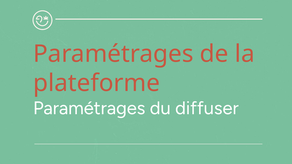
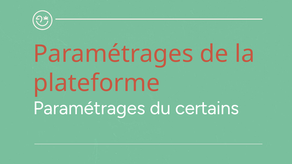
diffuser: diffuser -> certains (207, 108)
